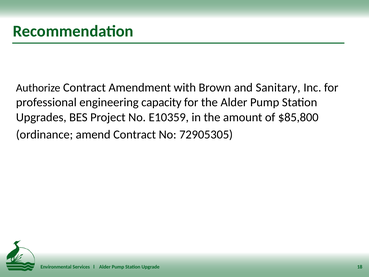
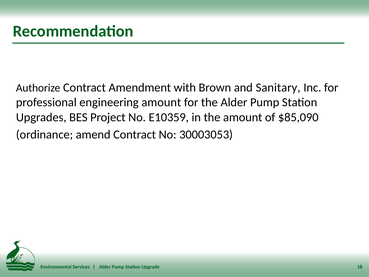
engineering capacity: capacity -> amount (161, 102)
$85,800: $85,800 -> $85,090 (298, 117)
72905305: 72905305 -> 30003053 (206, 134)
